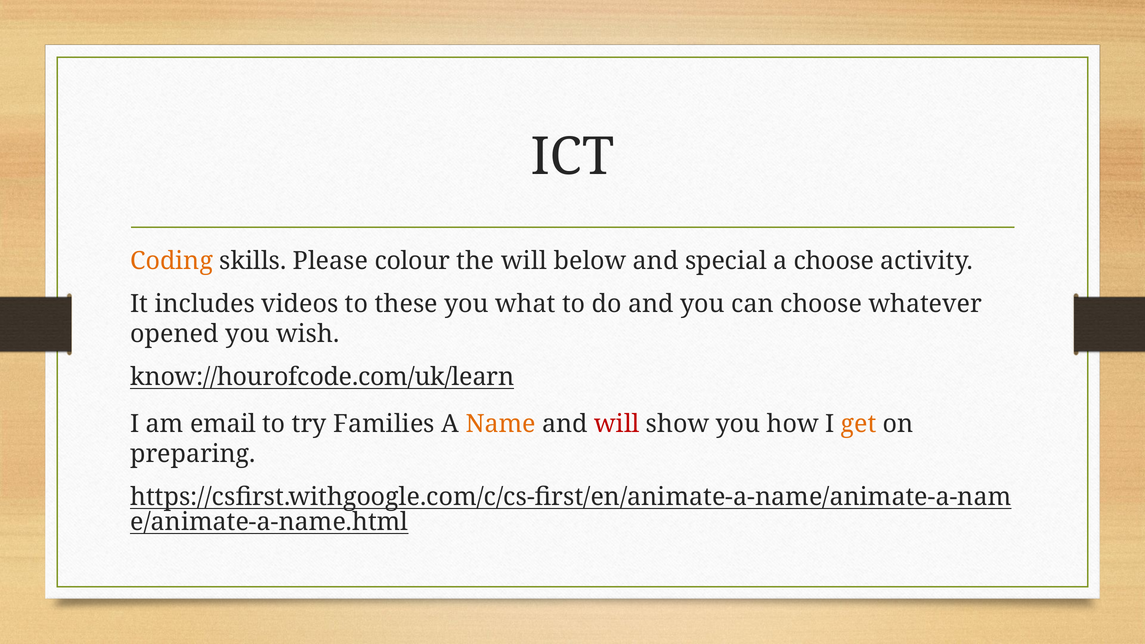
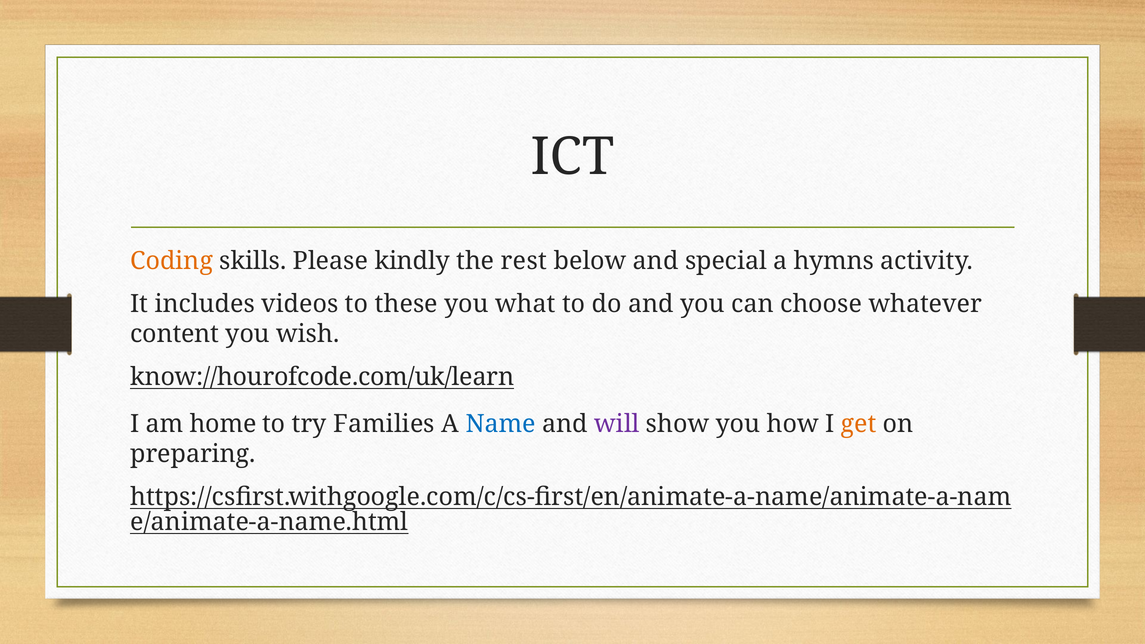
colour: colour -> kindly (412, 261)
the will: will -> rest (524, 261)
a choose: choose -> hymns (834, 261)
opened: opened -> content (175, 334)
email: email -> home (223, 424)
Name colour: orange -> blue (501, 424)
will colour: red -> purple (617, 424)
